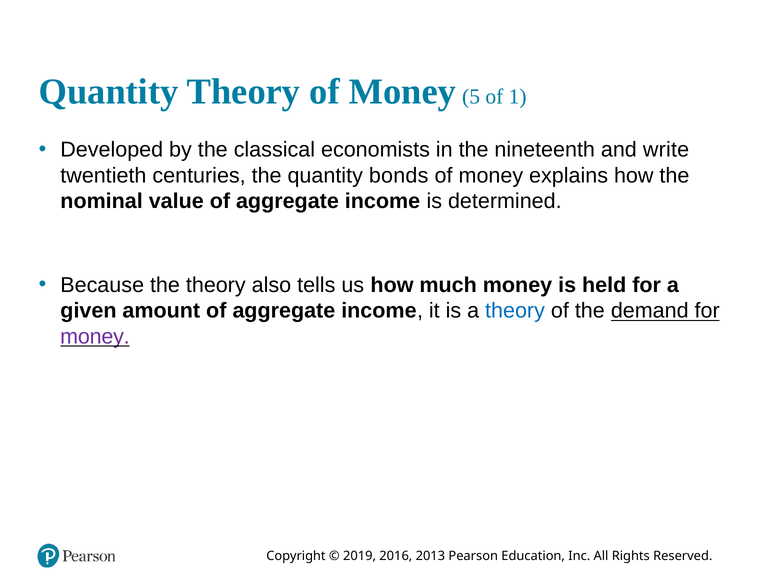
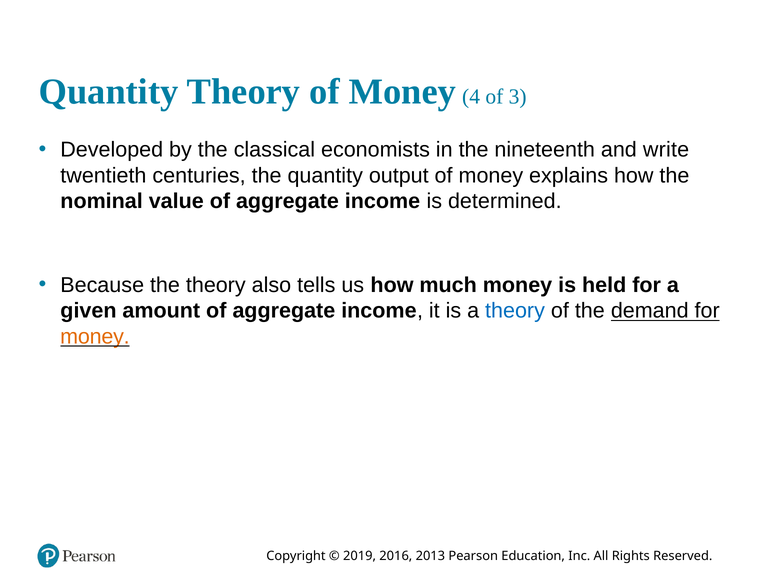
5: 5 -> 4 (471, 97)
1: 1 -> 3 (518, 97)
bonds: bonds -> output (399, 176)
money colour: purple -> orange (95, 337)
